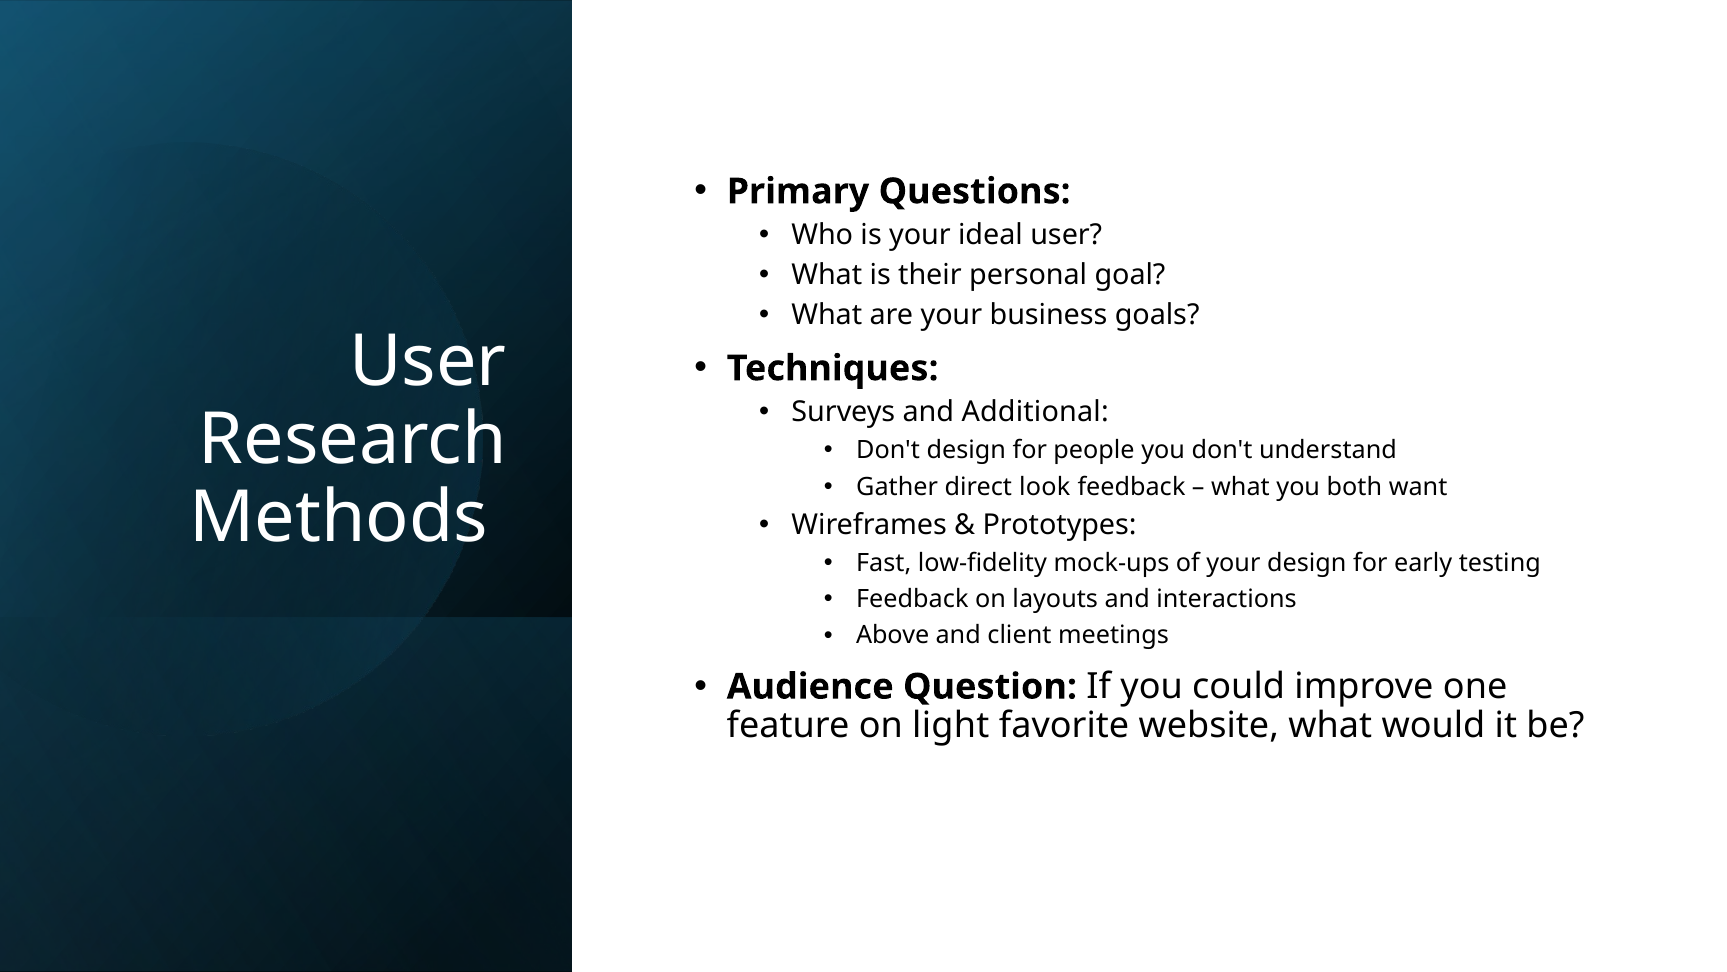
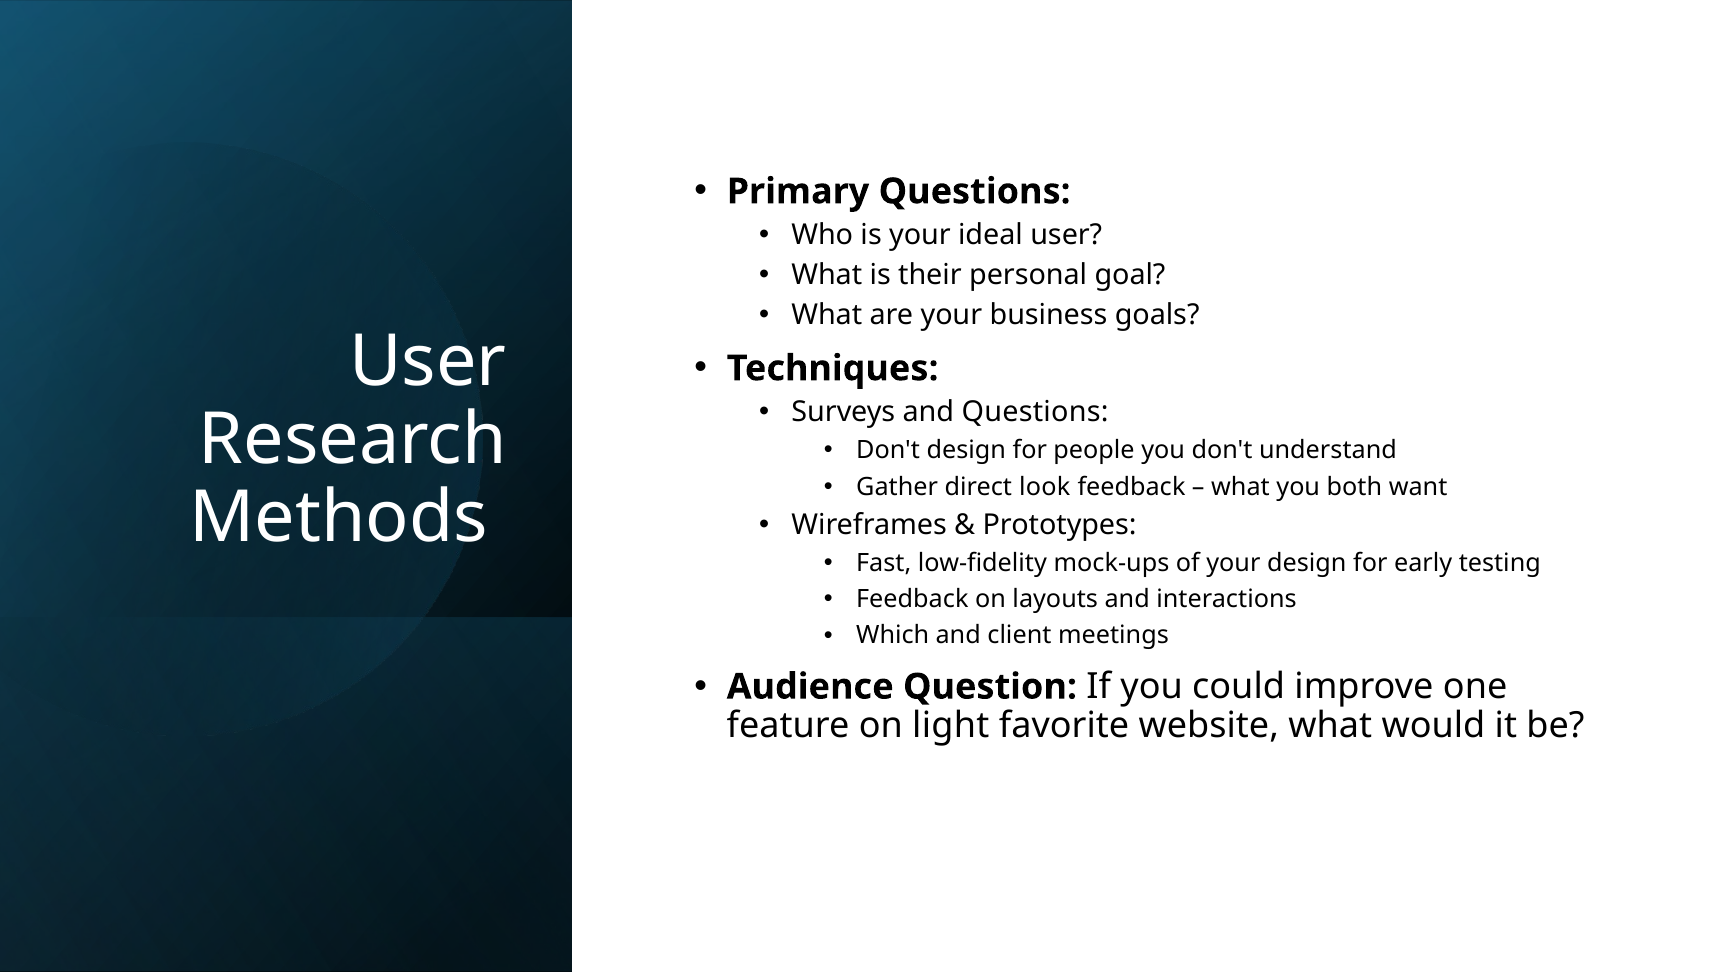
and Additional: Additional -> Questions (1035, 412)
Above: Above -> Which (893, 635)
